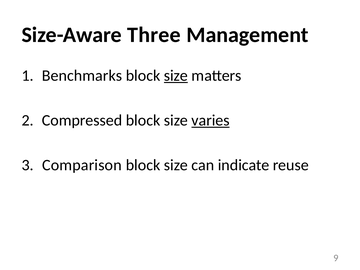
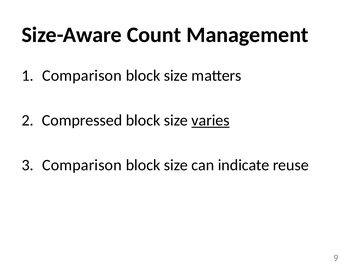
Three: Three -> Count (154, 35)
Benchmarks: Benchmarks -> Comparison (82, 76)
size underline: present -> none (176, 76)
